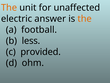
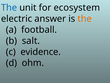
The colour: orange -> blue (9, 8)
unaffected: unaffected -> ecosystem (77, 8)
less: less -> salt (31, 41)
provided: provided -> evidence (41, 52)
